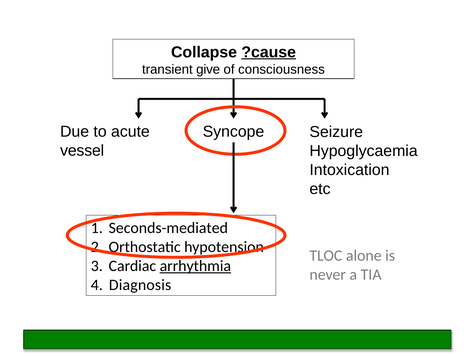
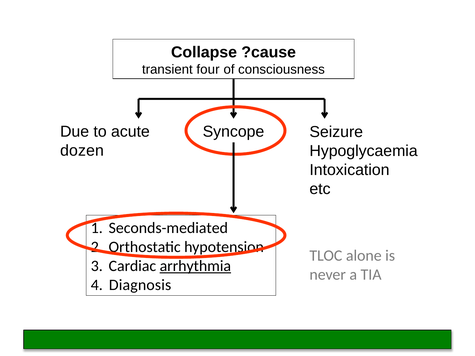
?cause underline: present -> none (269, 52)
give: give -> four (208, 69)
vessel: vessel -> dozen (82, 151)
